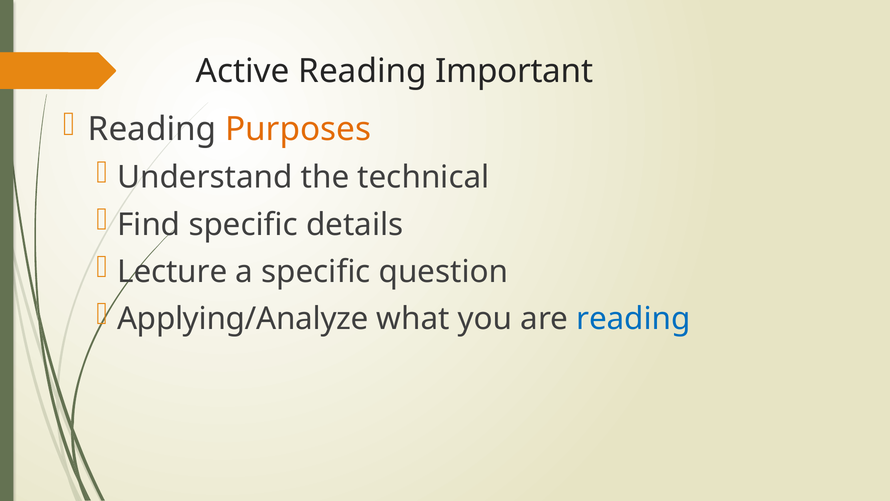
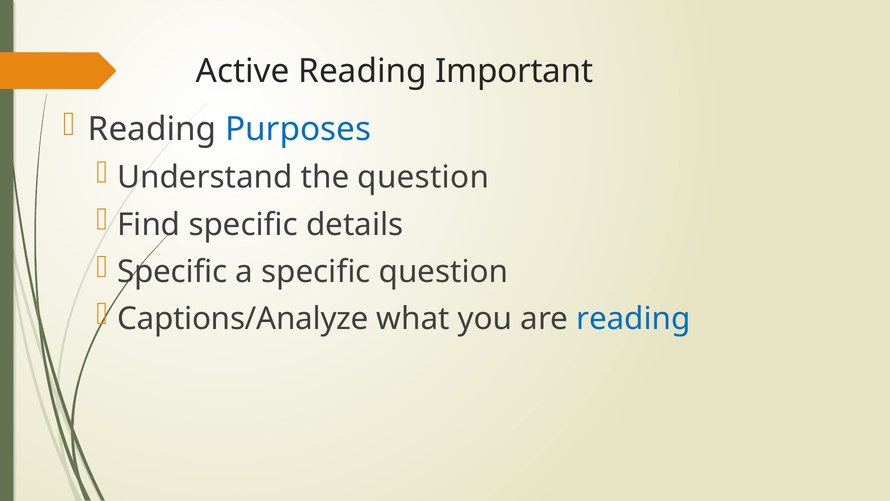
Purposes colour: orange -> blue (298, 129)
the technical: technical -> question (423, 177)
Lecture: Lecture -> Specific (172, 272)
Applying/Analyze: Applying/Analyze -> Captions/Analyze (243, 319)
